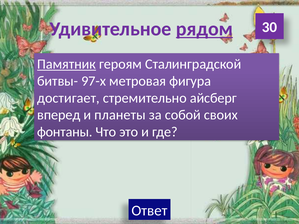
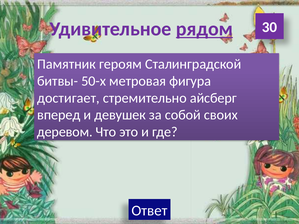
Памятник underline: present -> none (67, 64)
97-х: 97-х -> 50-х (94, 81)
планеты: планеты -> девушек (120, 115)
фонтаны: фонтаны -> деревом (65, 132)
